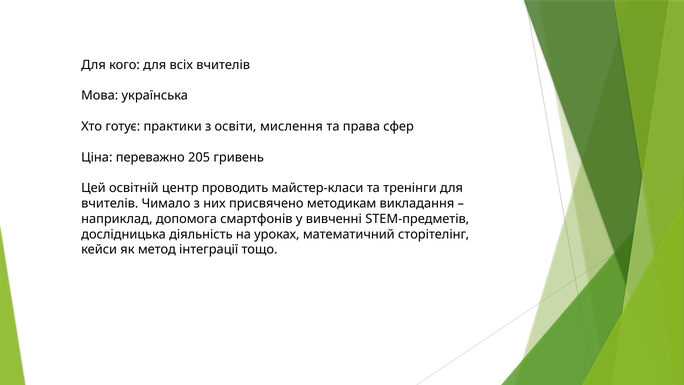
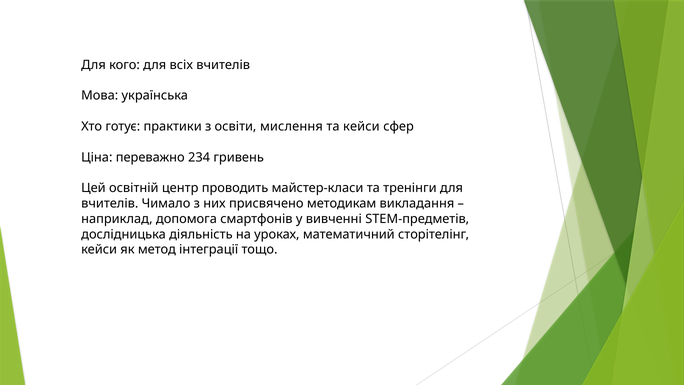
та права: права -> кейси (361, 126)
205: 205 -> 234 (199, 157)
